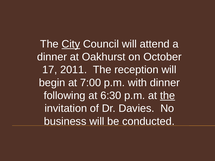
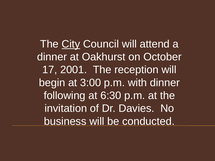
2011: 2011 -> 2001 (74, 70)
7:00: 7:00 -> 3:00 (91, 83)
the underline: present -> none (168, 96)
